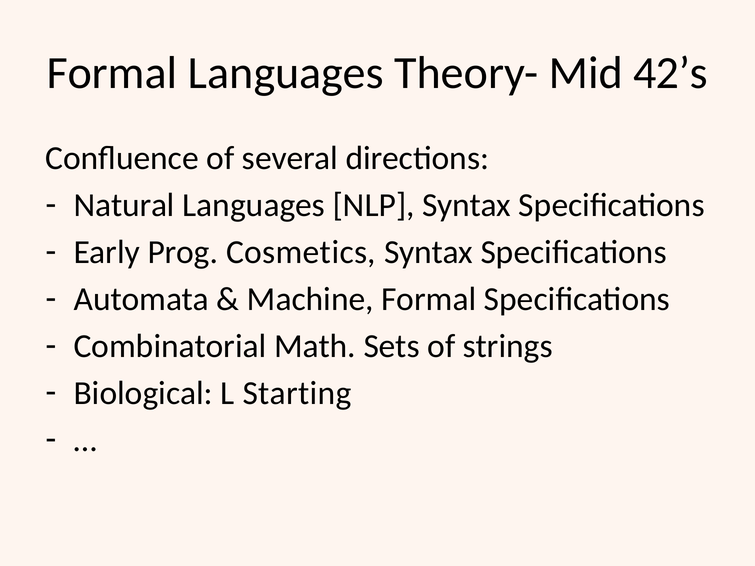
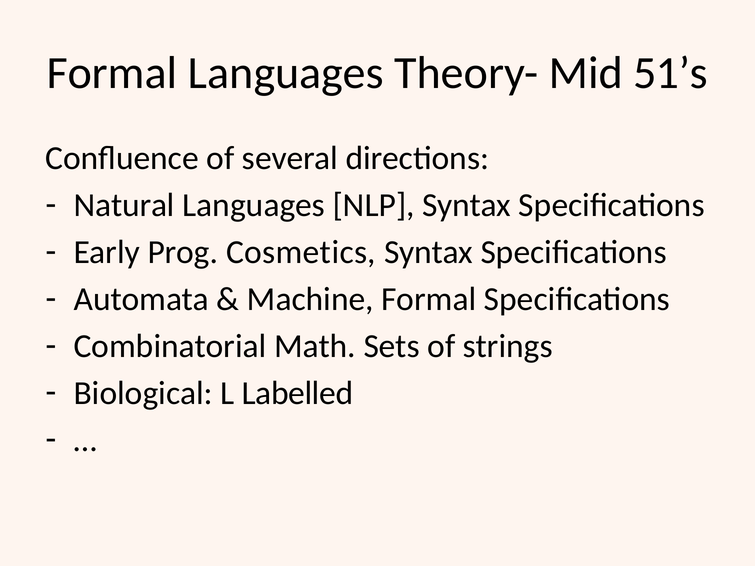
42’s: 42’s -> 51’s (671, 73)
Starting: Starting -> Labelled (297, 393)
